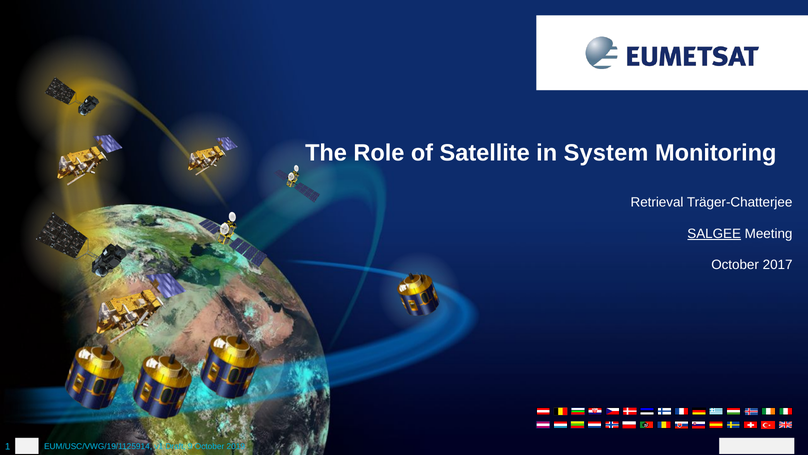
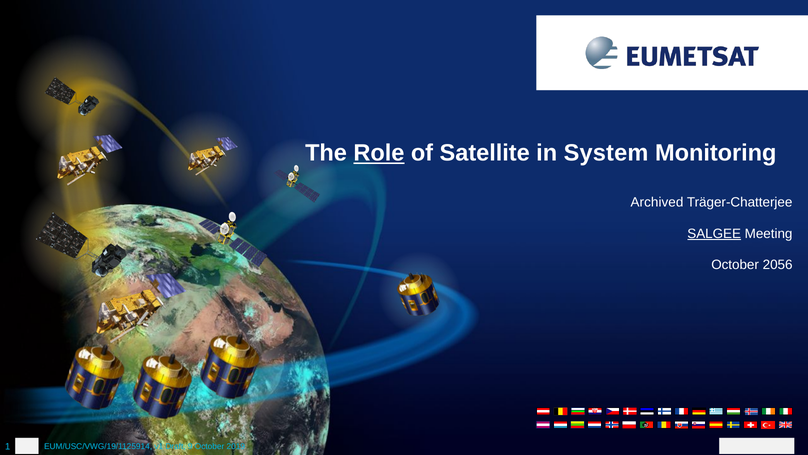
Role underline: none -> present (379, 153)
Retrieval: Retrieval -> Archived (657, 202)
2017: 2017 -> 2056 (778, 265)
